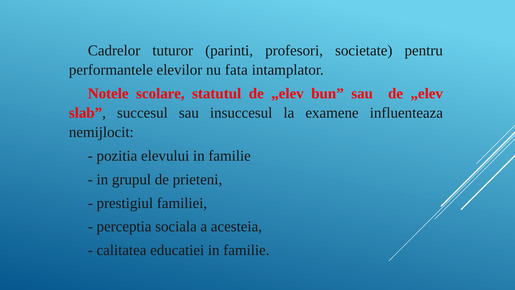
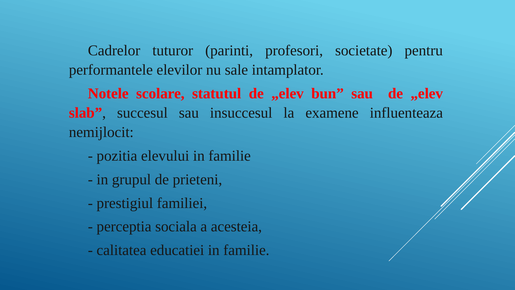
fata: fata -> sale (236, 70)
